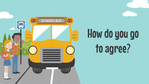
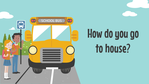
agree: agree -> house (118, 48)
